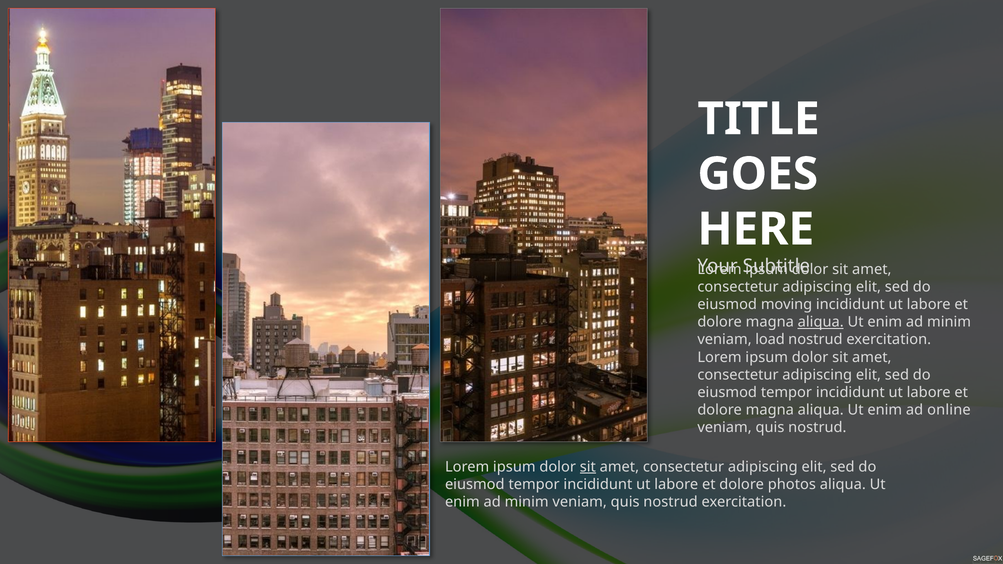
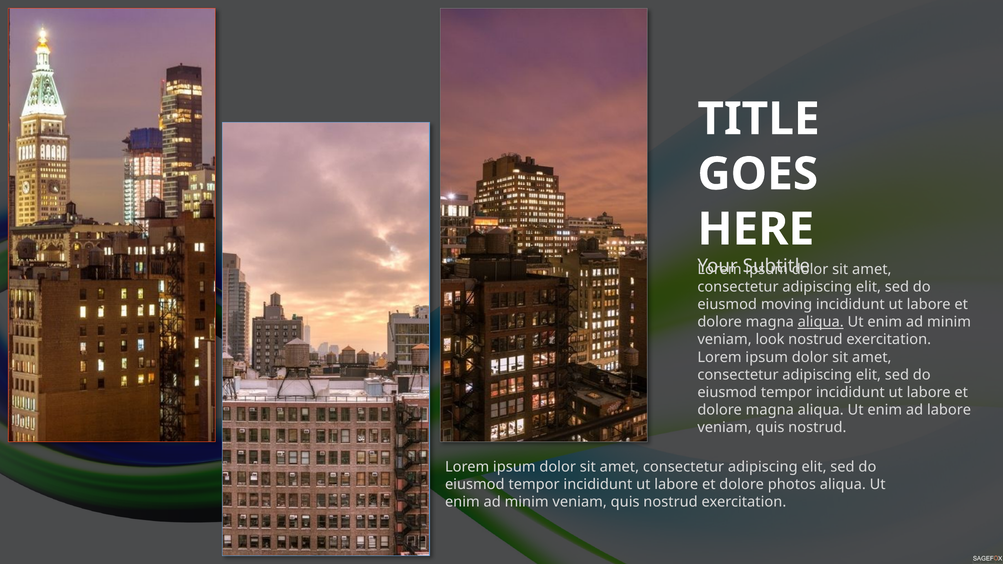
load: load -> look (770, 340)
ad online: online -> labore (949, 410)
sit underline: present -> none (588, 467)
